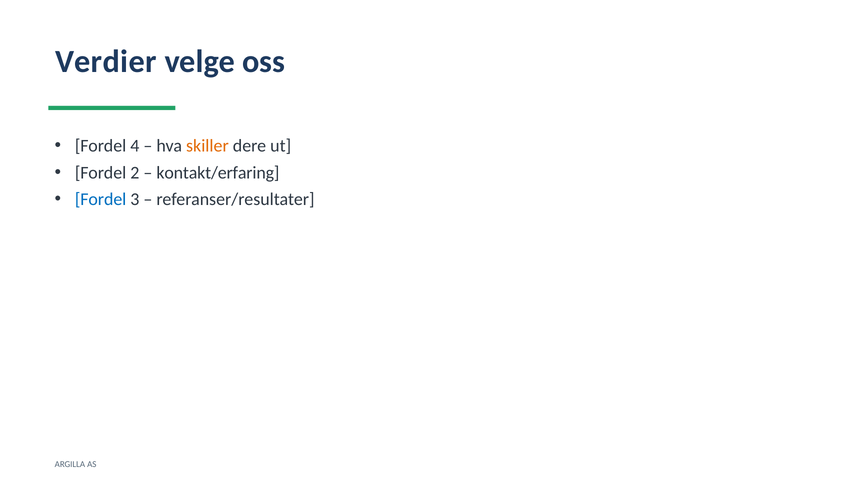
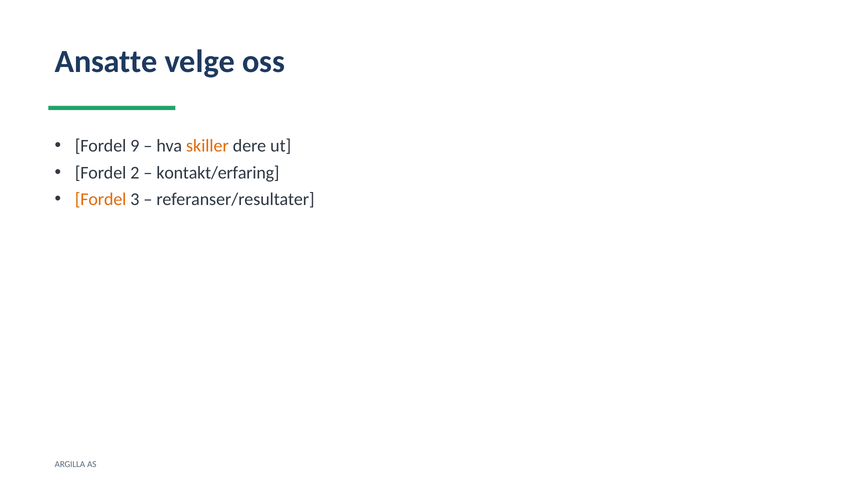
Verdier: Verdier -> Ansatte (106, 61)
4: 4 -> 9 (135, 146)
Fordel colour: blue -> orange (101, 199)
